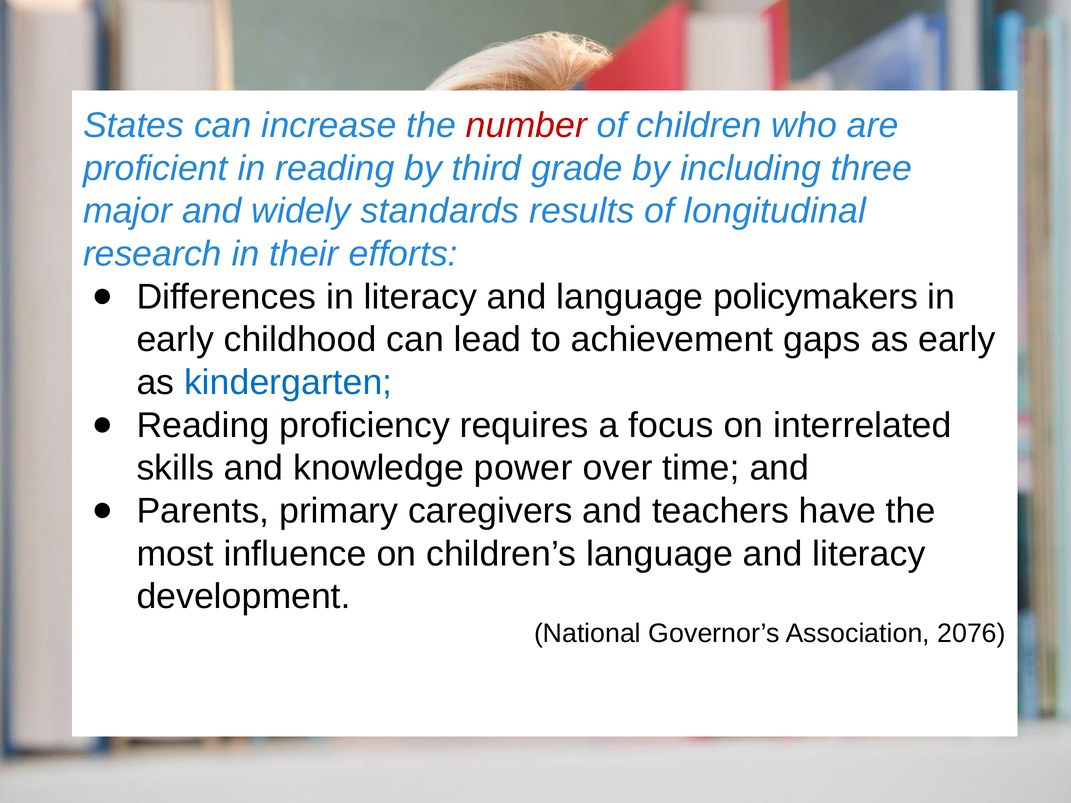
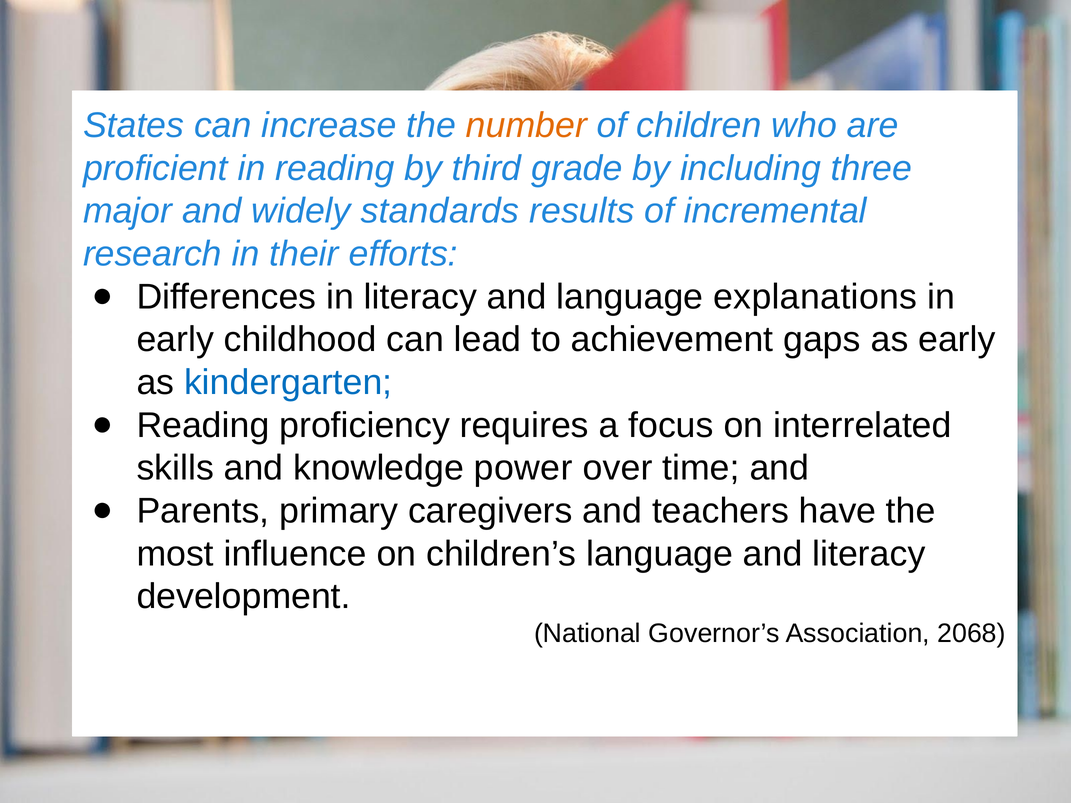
number colour: red -> orange (526, 126)
longitudinal: longitudinal -> incremental (775, 211)
policymakers: policymakers -> explanations (815, 297)
2076: 2076 -> 2068 (972, 634)
